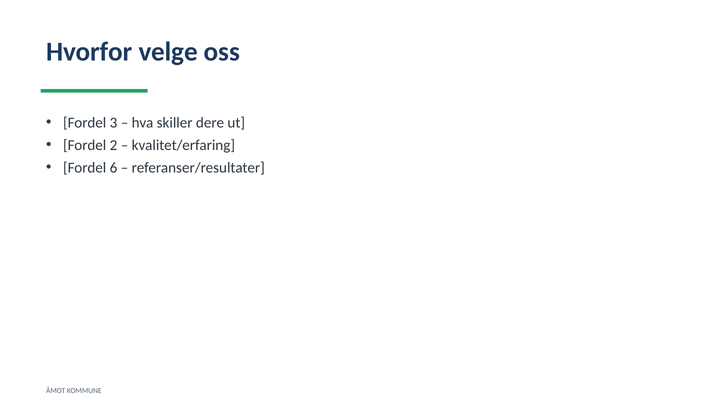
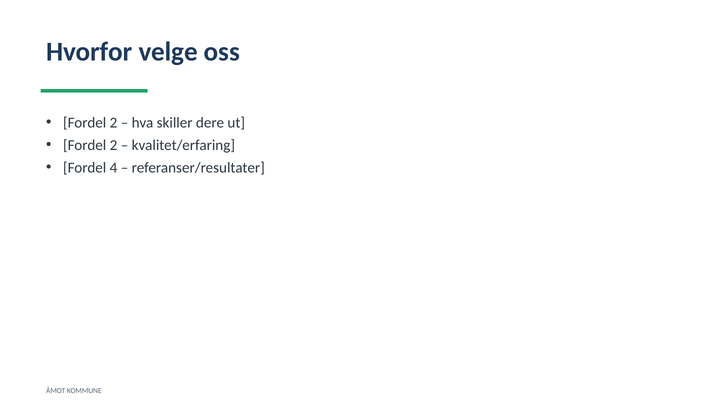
3: 3 -> 2 (114, 123)
6: 6 -> 4 (114, 168)
